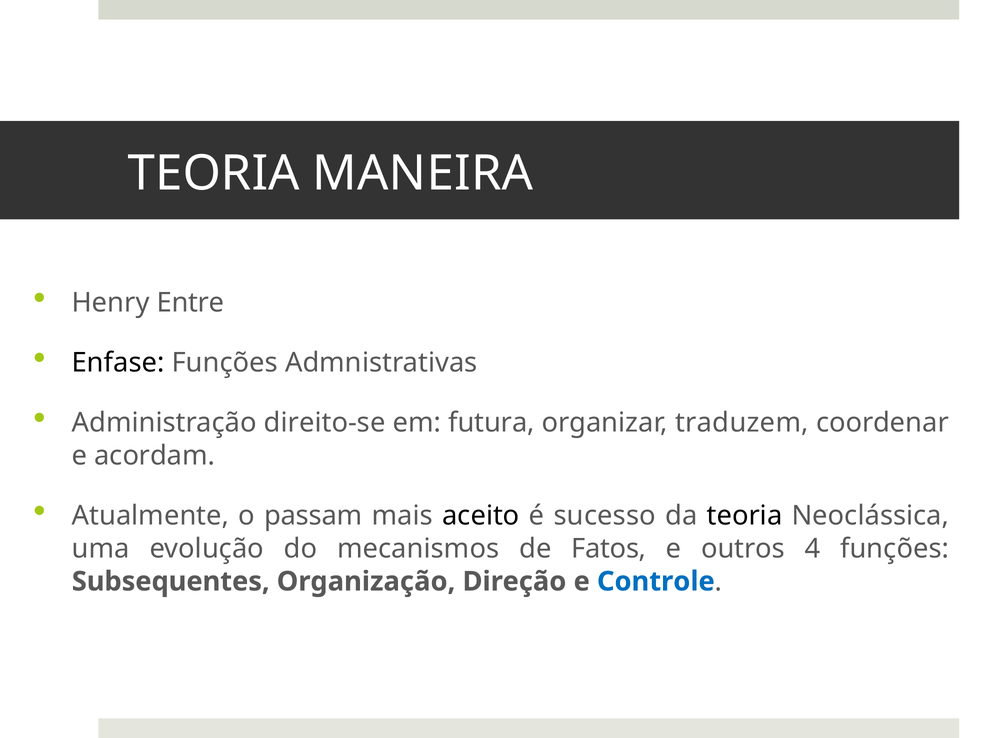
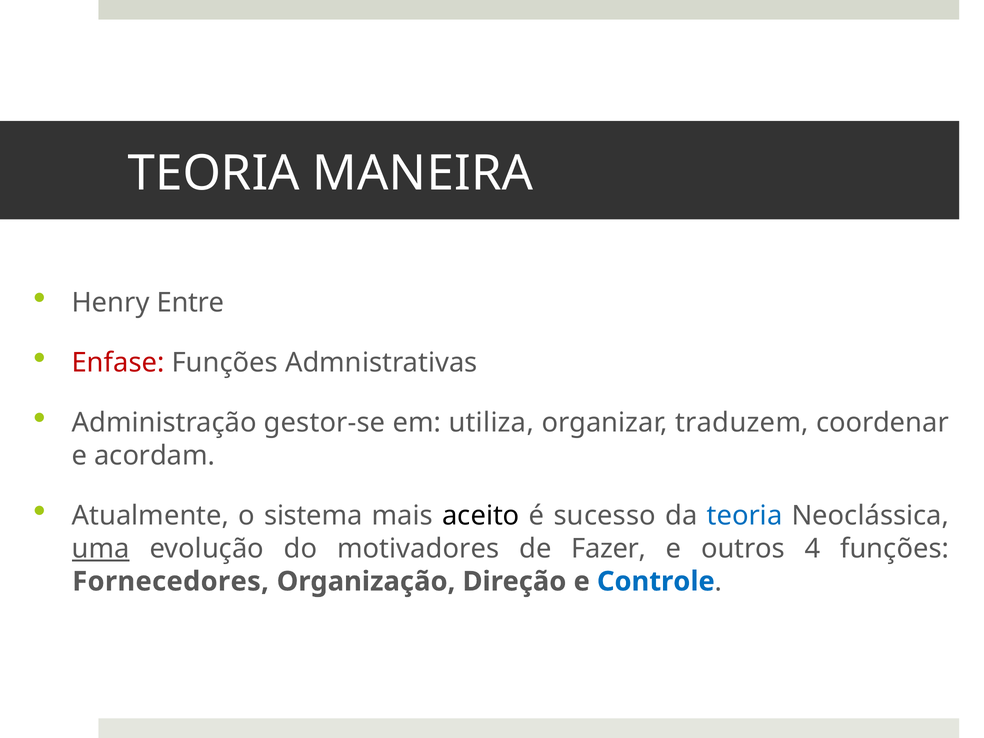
Enfase colour: black -> red (118, 363)
direito-se: direito-se -> gestor-se (325, 423)
futura: futura -> utiliza (491, 423)
passam: passam -> sistema (313, 516)
teoria colour: black -> blue (745, 516)
uma underline: none -> present (101, 549)
mecanismos: mecanismos -> motivadores (418, 549)
Fatos: Fatos -> Fazer (609, 549)
Subsequentes: Subsequentes -> Fornecedores (171, 581)
